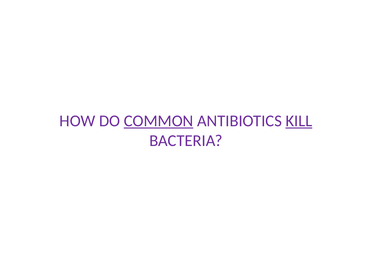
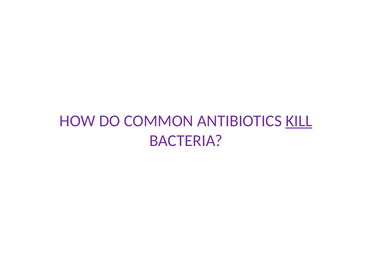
COMMON underline: present -> none (159, 121)
